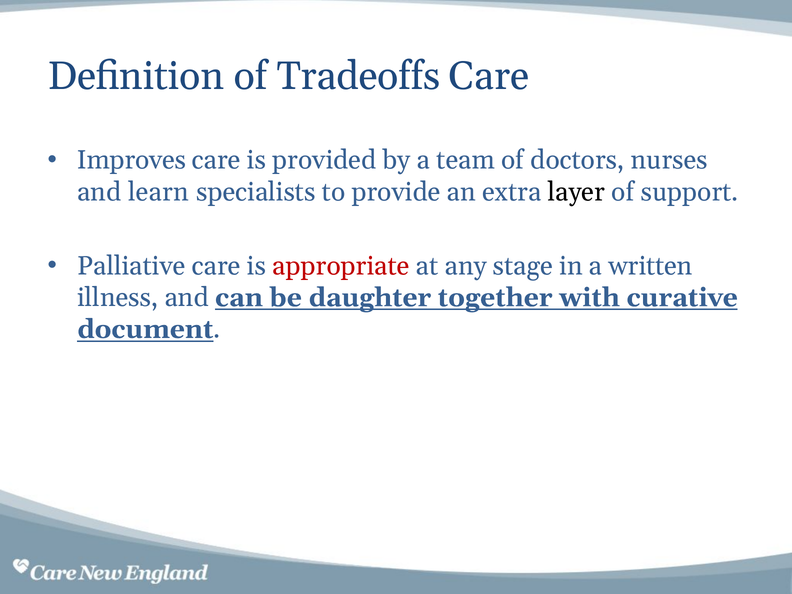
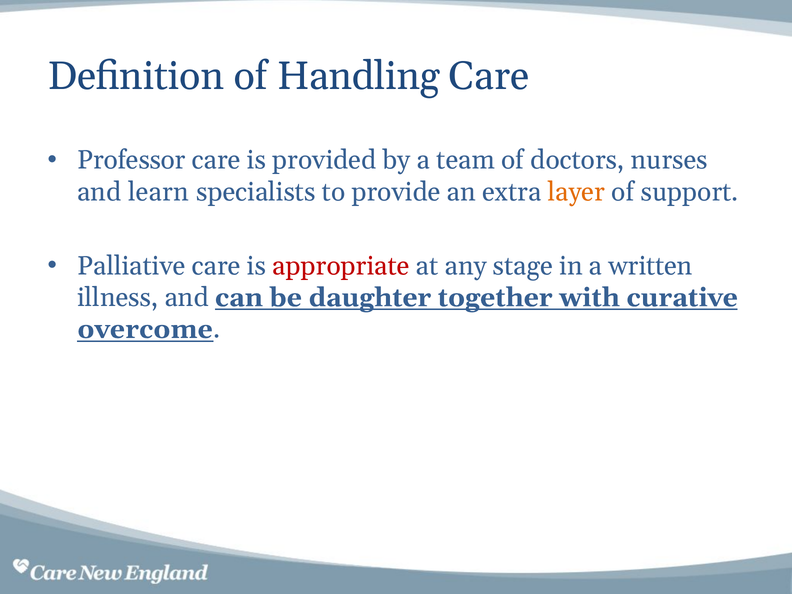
Tradeoffs: Tradeoffs -> Handling (359, 76)
Improves: Improves -> Professor (131, 160)
layer colour: black -> orange (576, 192)
document: document -> overcome (145, 329)
